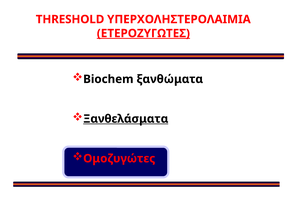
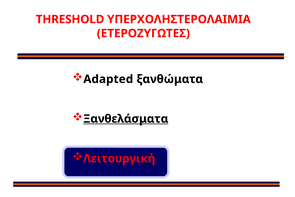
ΕΤΕΡΟΖΥΓΩΤΕΣ underline: present -> none (143, 33)
Biochem: Biochem -> Adapted (108, 79)
Ομοζυγώτες: Ομοζυγώτες -> Λειτουργική (119, 158)
